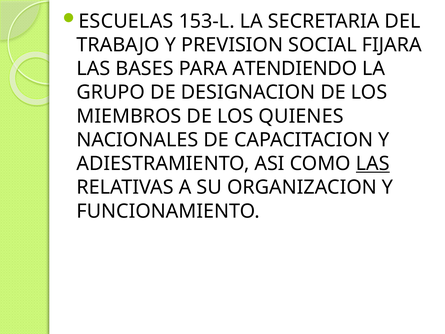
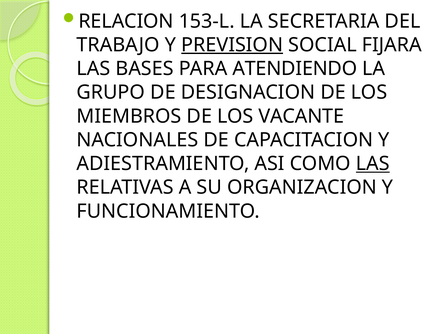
ESCUELAS: ESCUELAS -> RELACION (126, 21)
PREVISION underline: none -> present (232, 45)
QUIENES: QUIENES -> VACANTE (301, 116)
